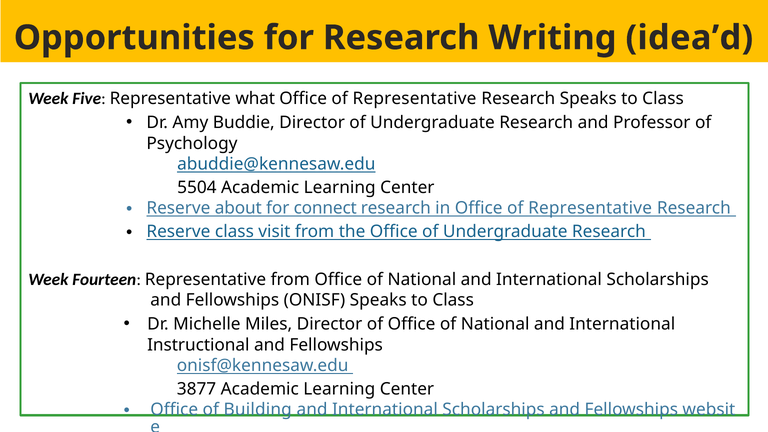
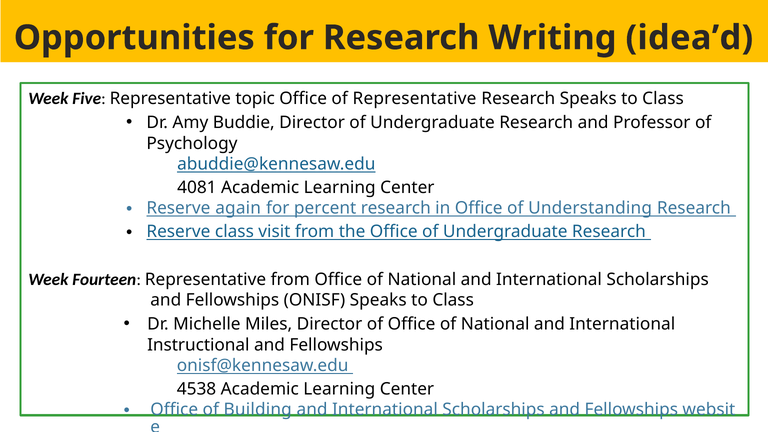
what: what -> topic (255, 99)
5504: 5504 -> 4081 (197, 188)
about: about -> again (238, 208)
connect: connect -> percent (325, 208)
in Office of Representative: Representative -> Understanding (590, 208)
3877: 3877 -> 4538 (197, 389)
